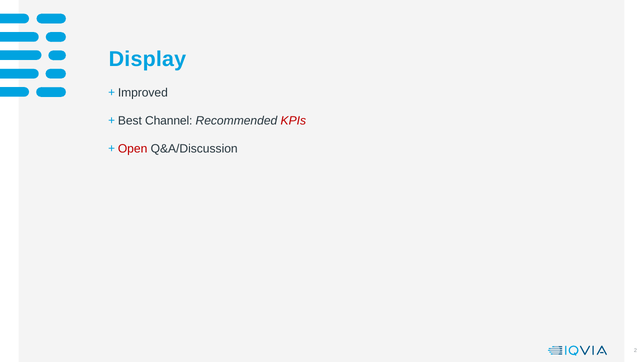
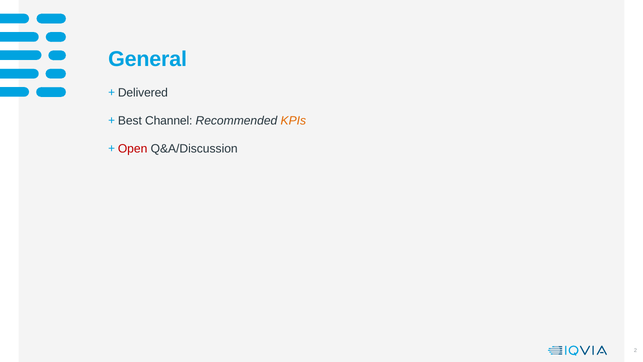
Display: Display -> General (148, 59)
Improved: Improved -> Delivered (143, 93)
KPIs colour: red -> orange (293, 121)
